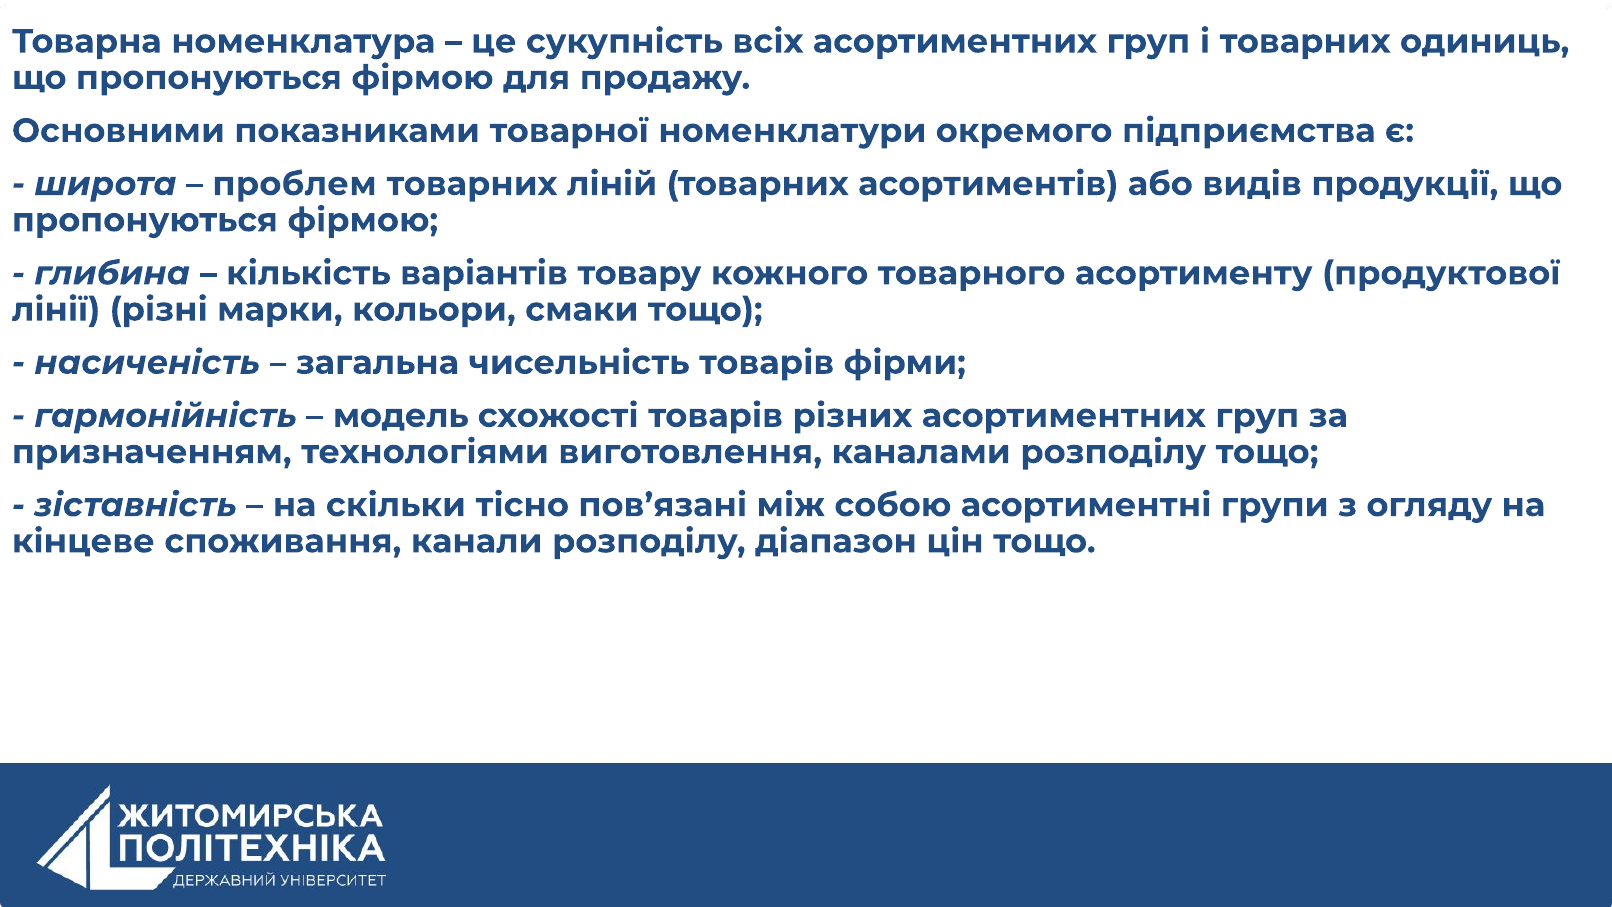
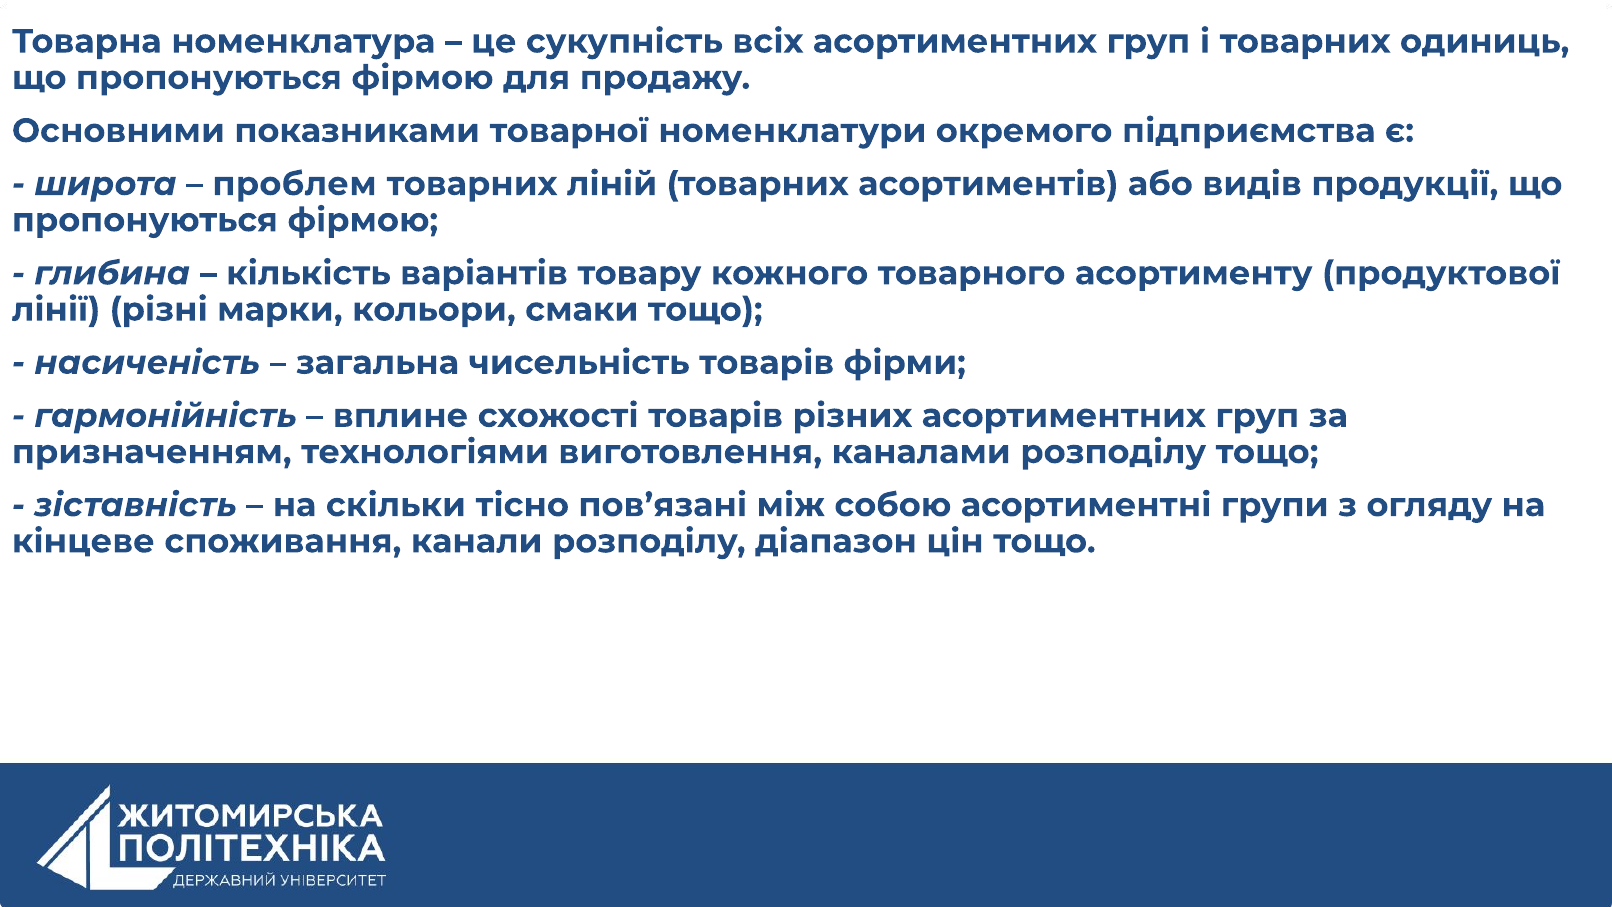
модель: модель -> вплине (401, 416)
